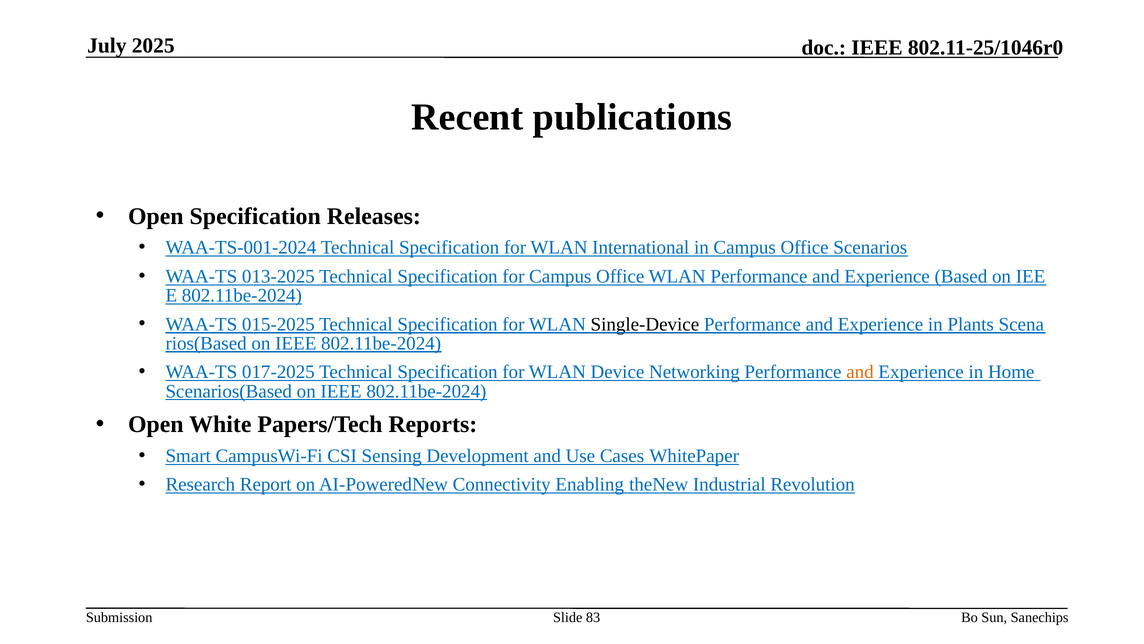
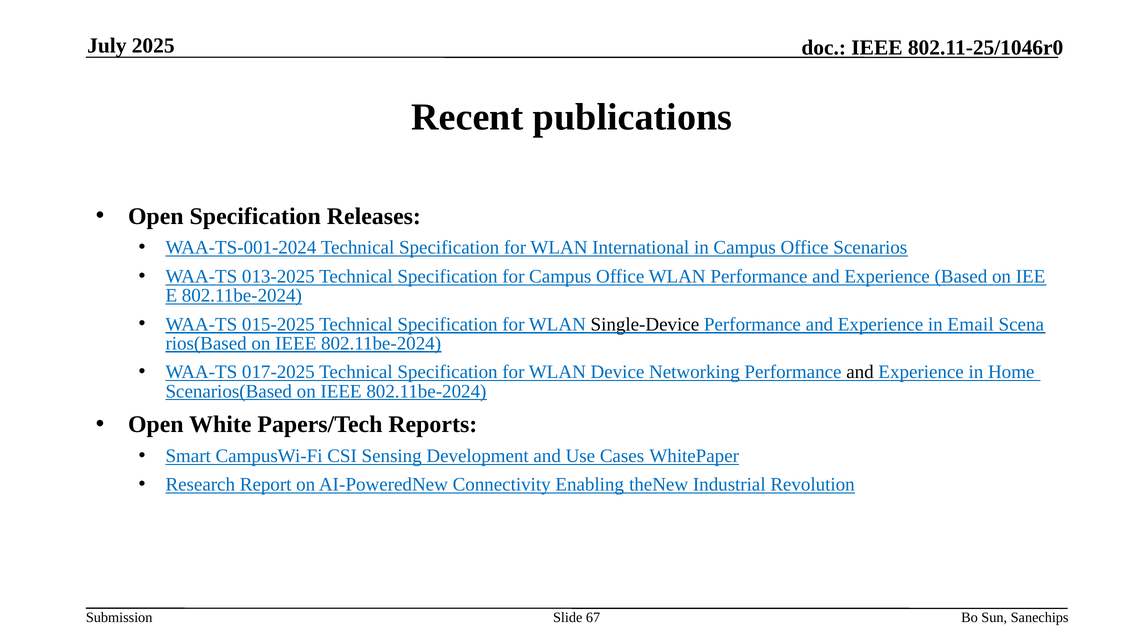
Plants: Plants -> Email (971, 324)
and colour: orange -> black (860, 372)
83: 83 -> 67 (593, 617)
